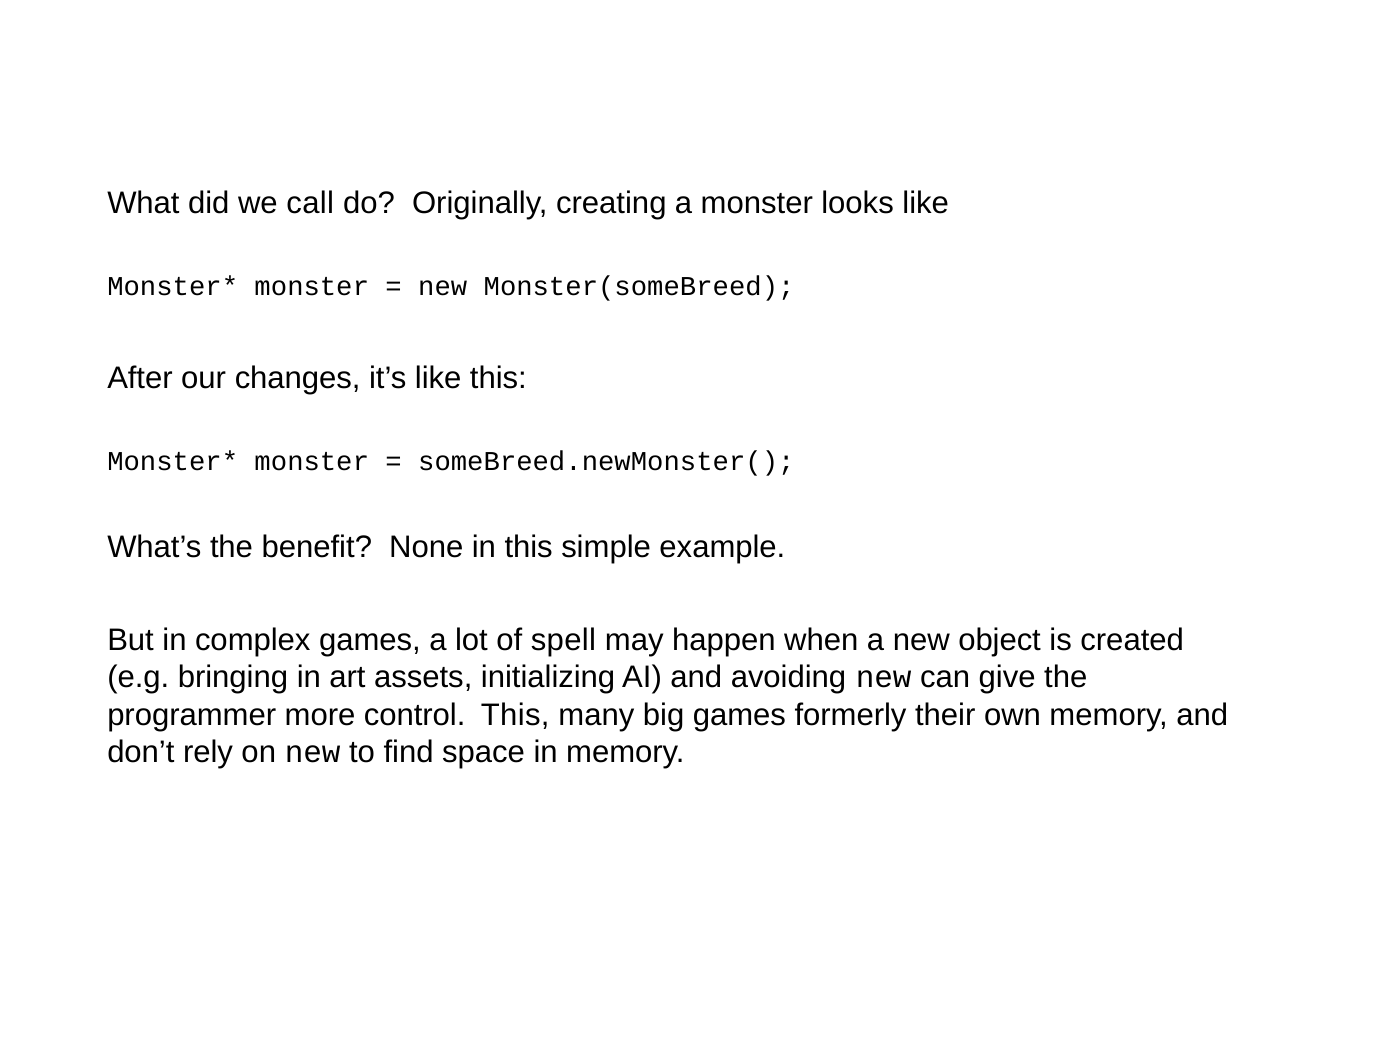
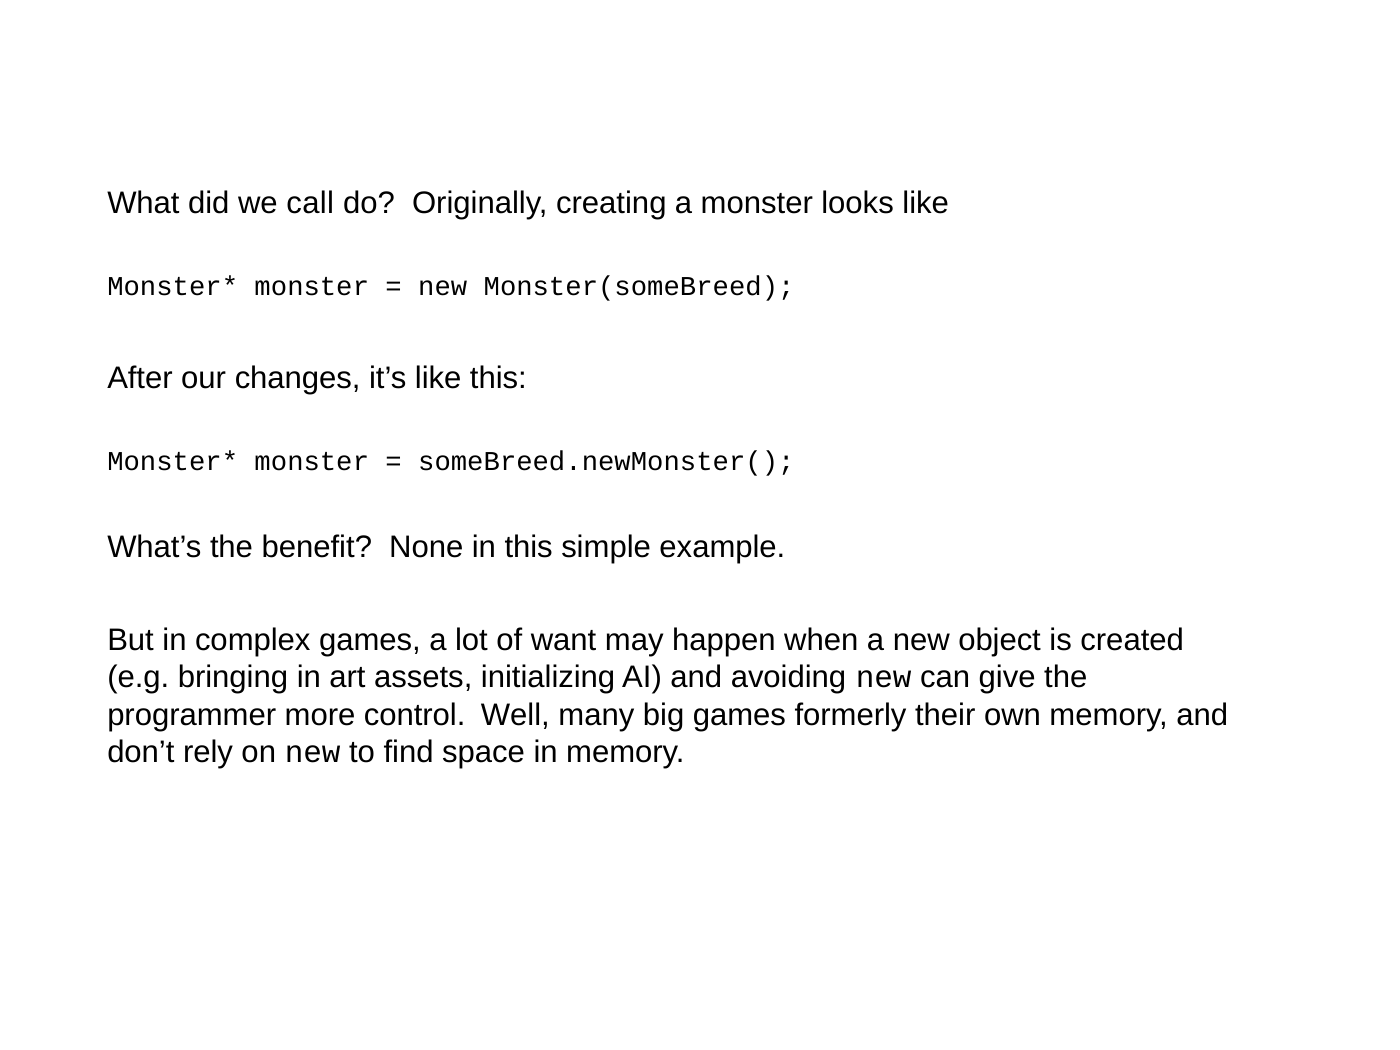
spell: spell -> want (564, 640)
control This: This -> Well (515, 715)
